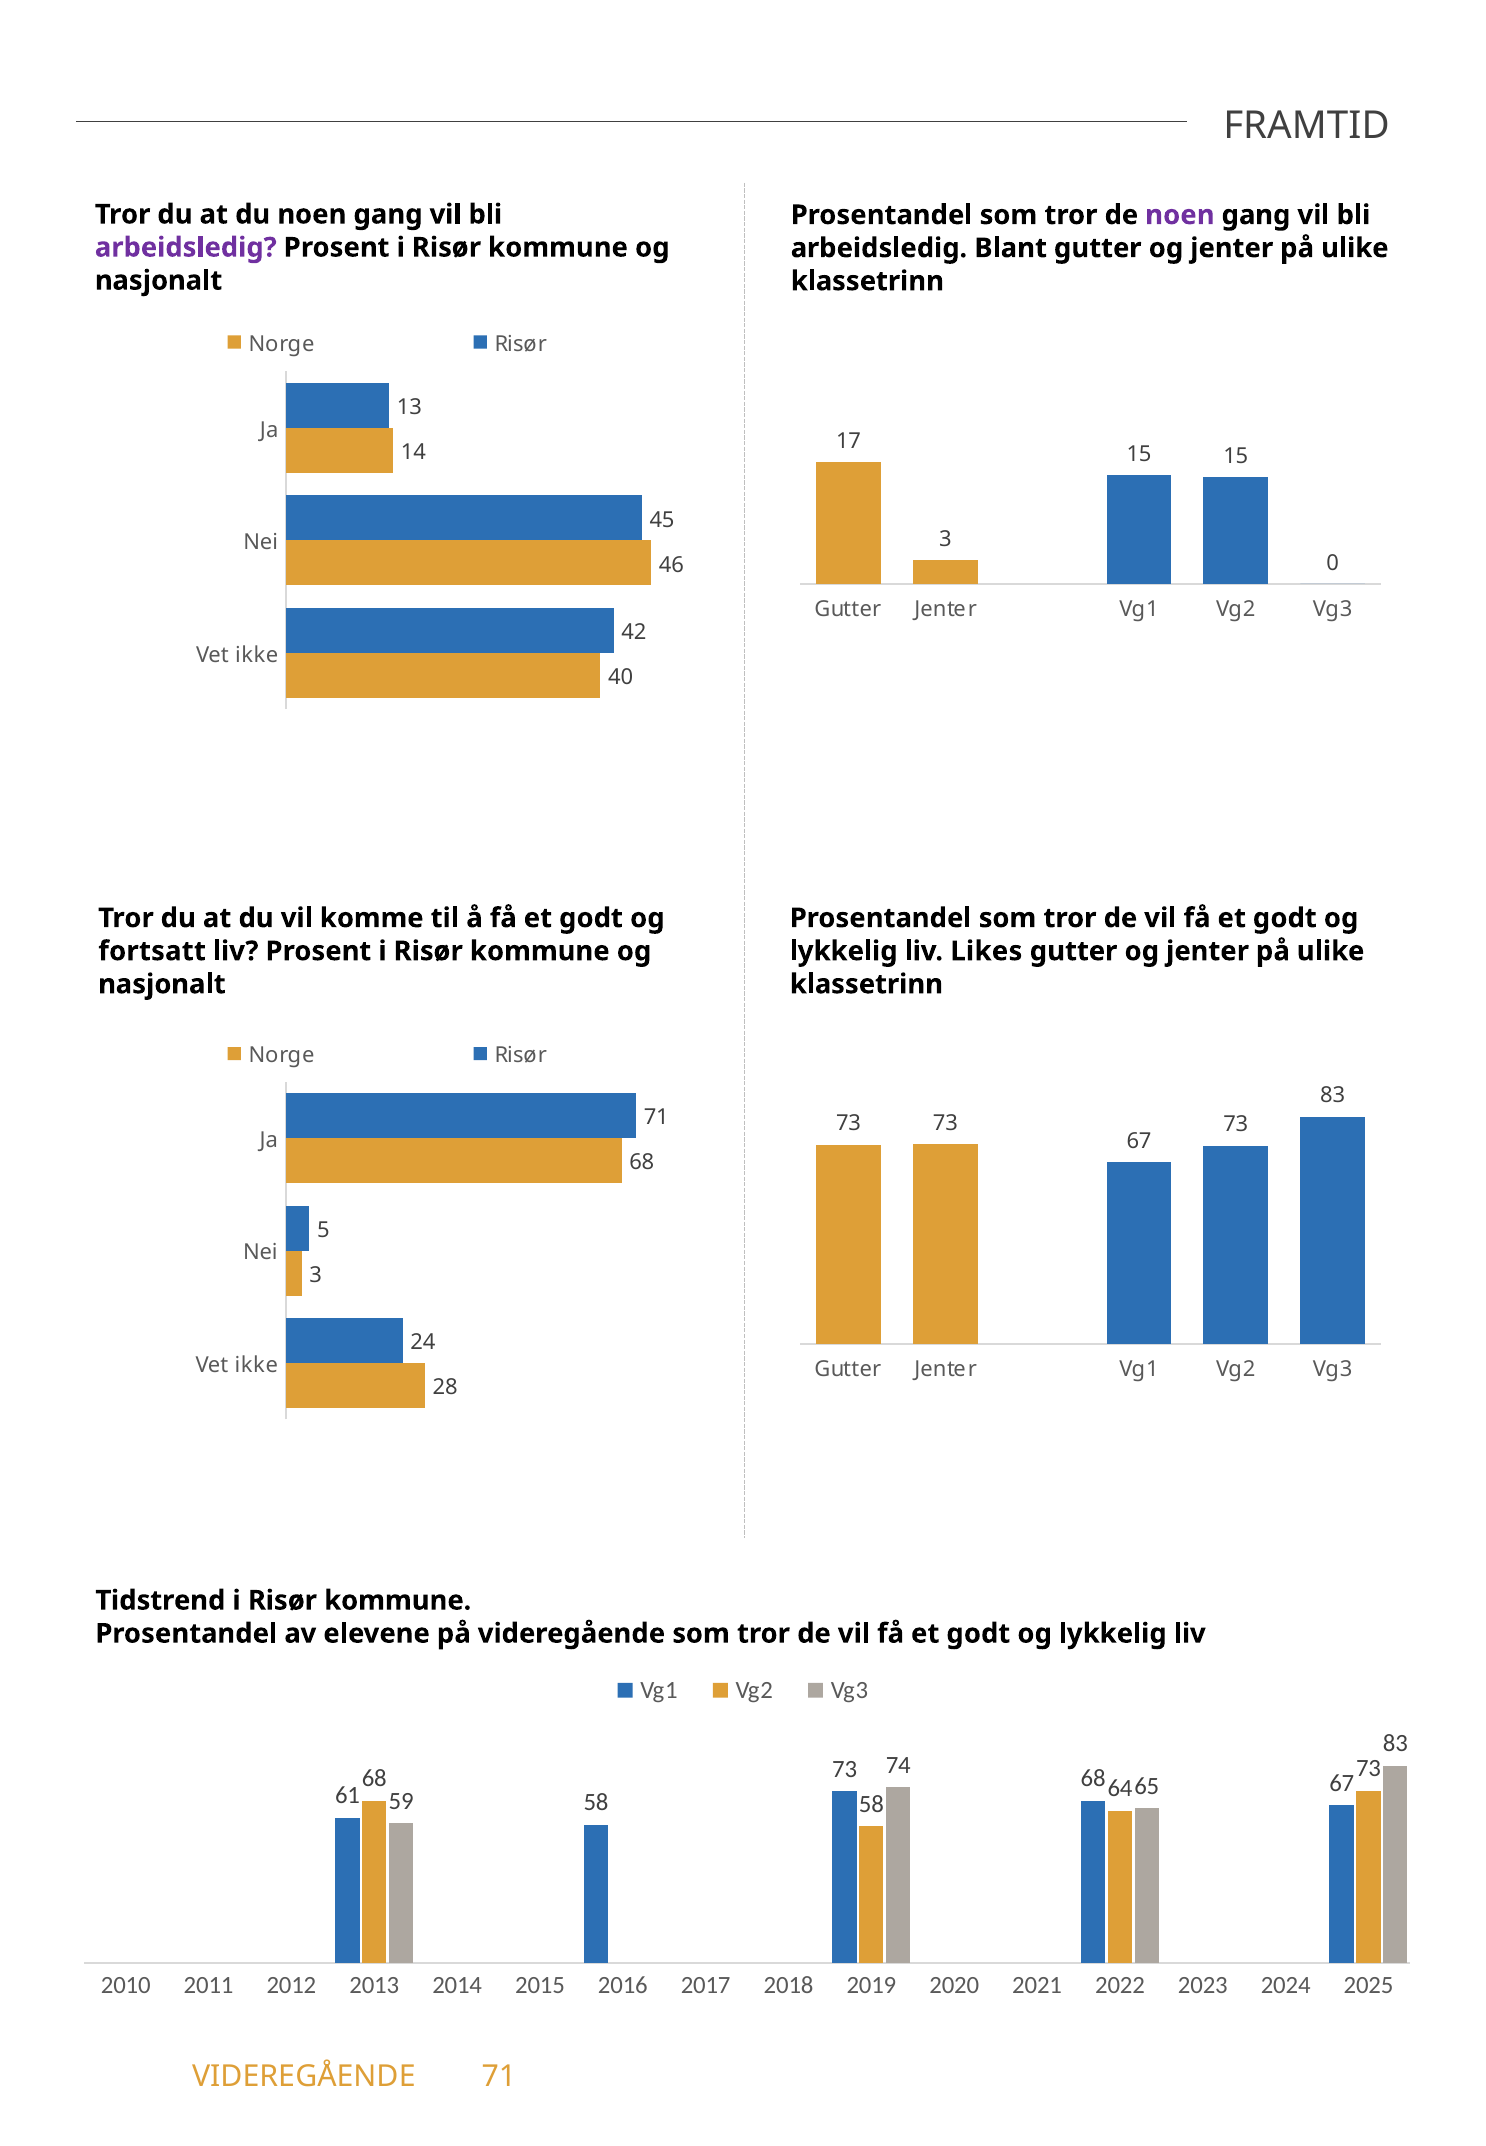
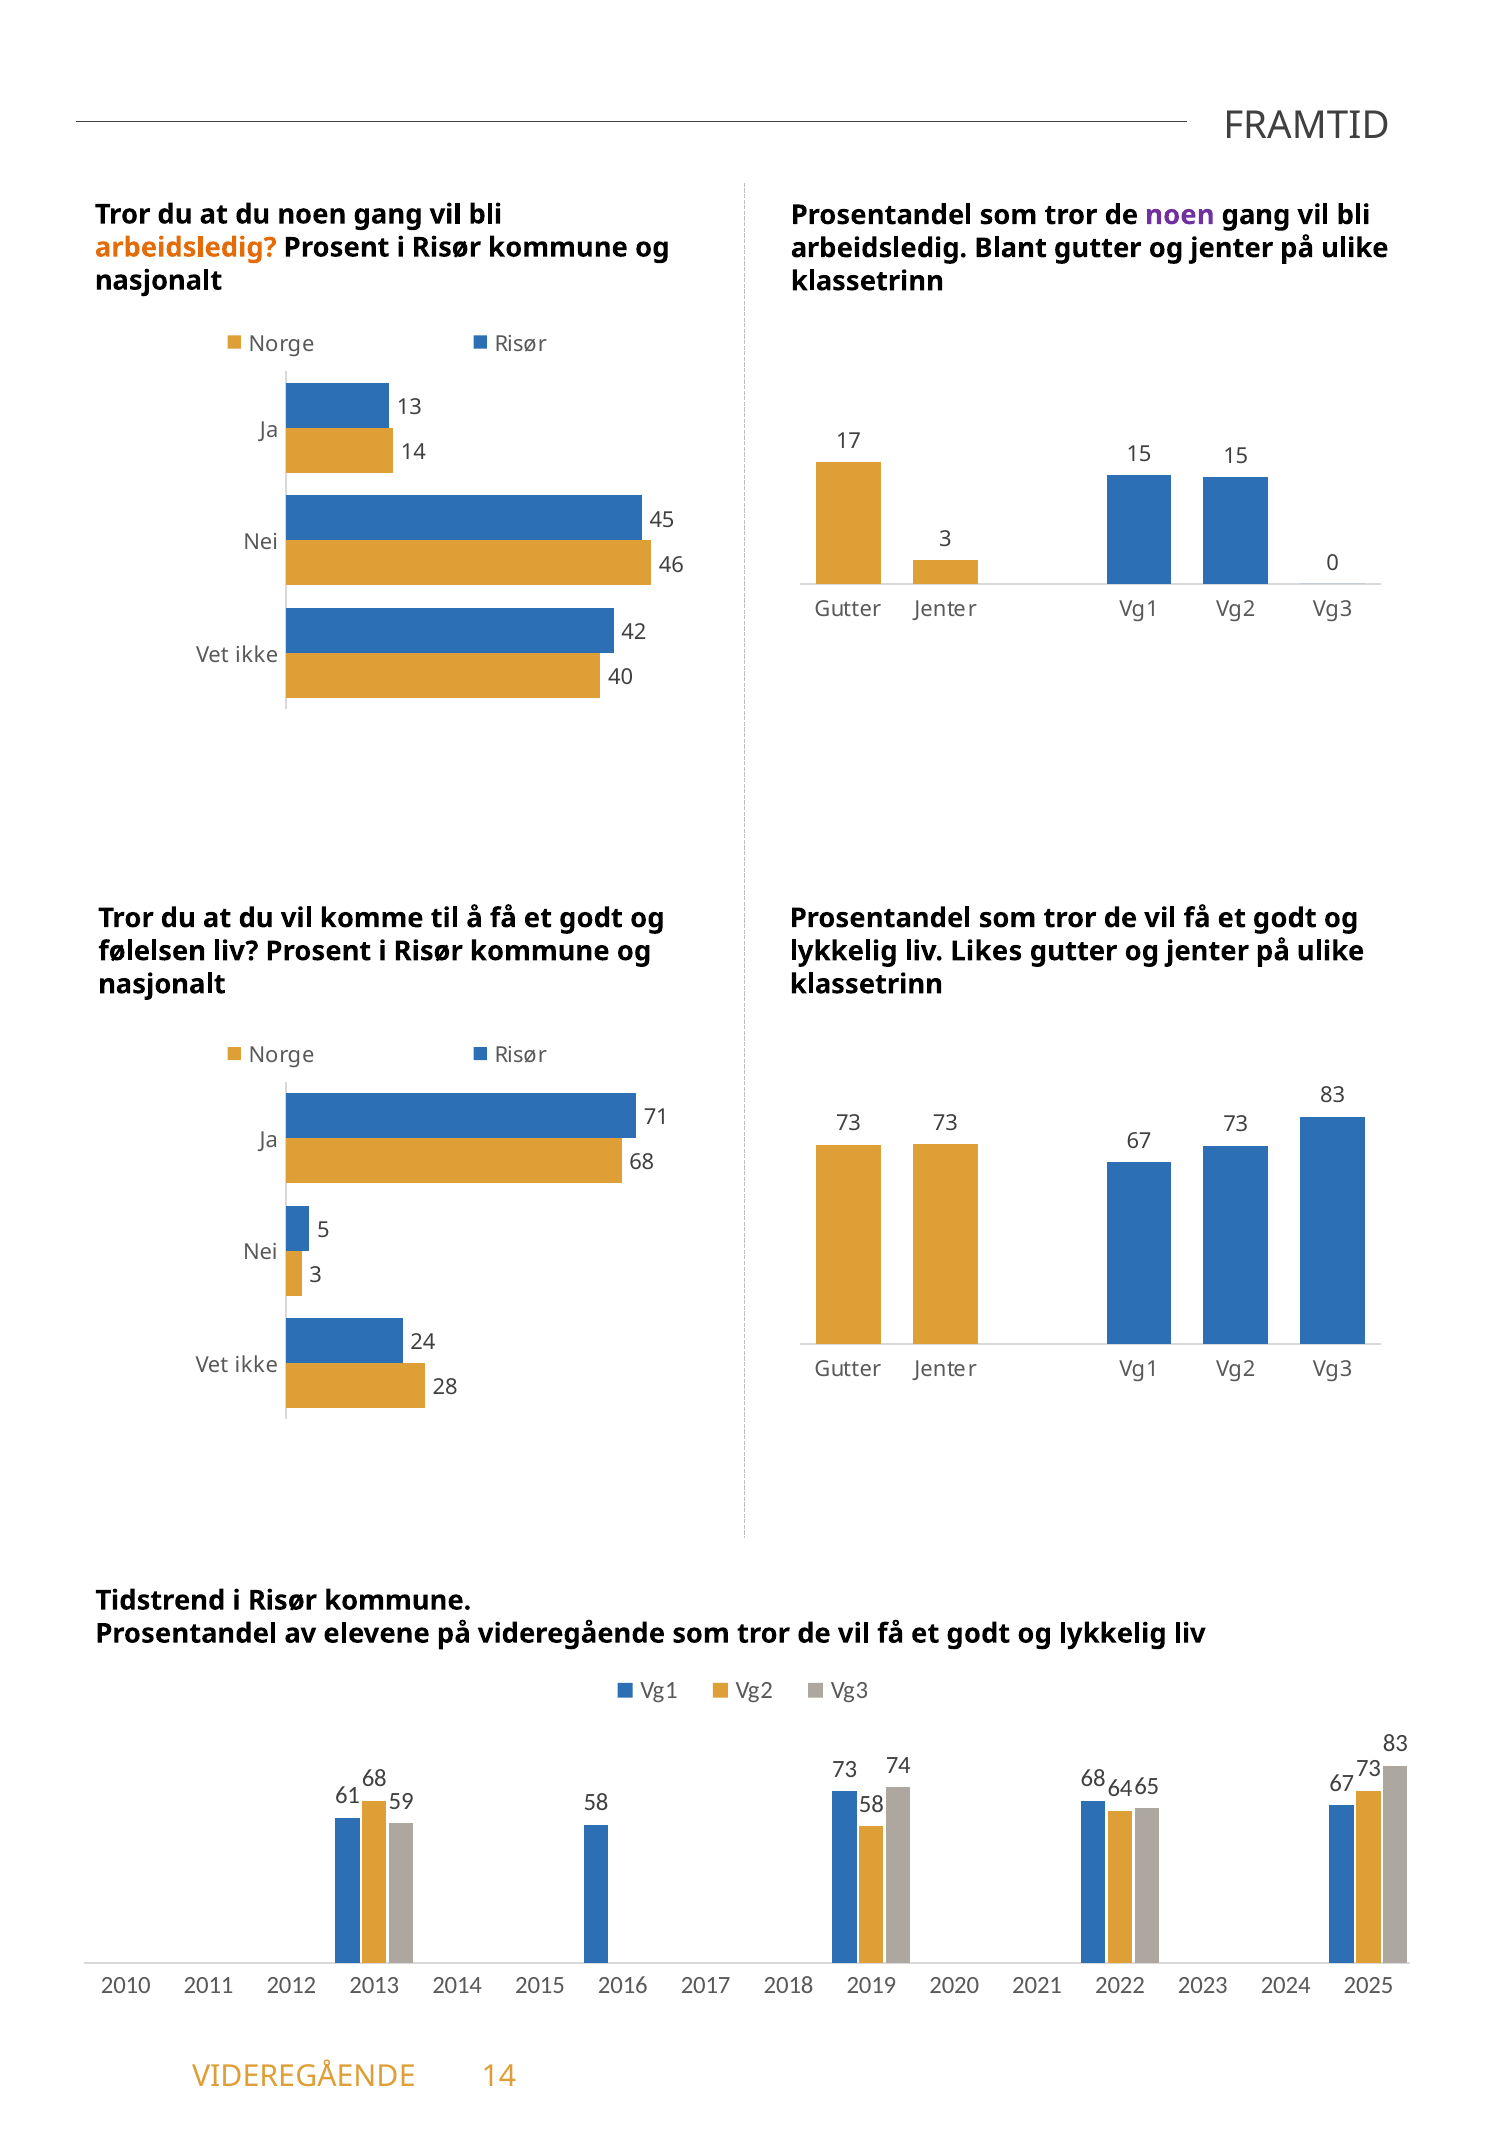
arbeidsledig colour: purple -> orange (186, 248)
fortsatt: fortsatt -> følelsen (152, 951)
VIDEREGÅENDE 71: 71 -> 14 (499, 2077)
